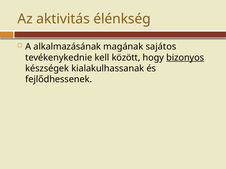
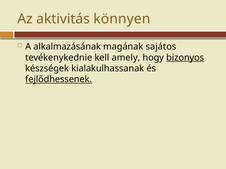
élénkség: élénkség -> könnyen (122, 19)
között: között -> amely (126, 58)
fejlődhessenek underline: none -> present (59, 80)
